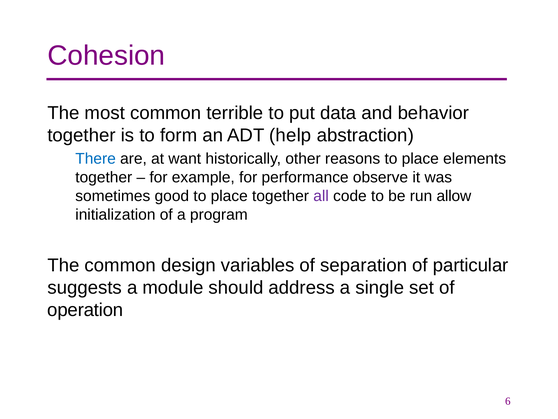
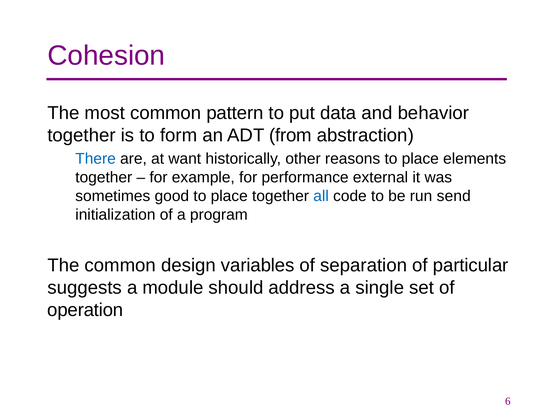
terrible: terrible -> pattern (235, 113)
help: help -> from (290, 135)
observe: observe -> external (380, 177)
all colour: purple -> blue (321, 196)
allow: allow -> send (454, 196)
